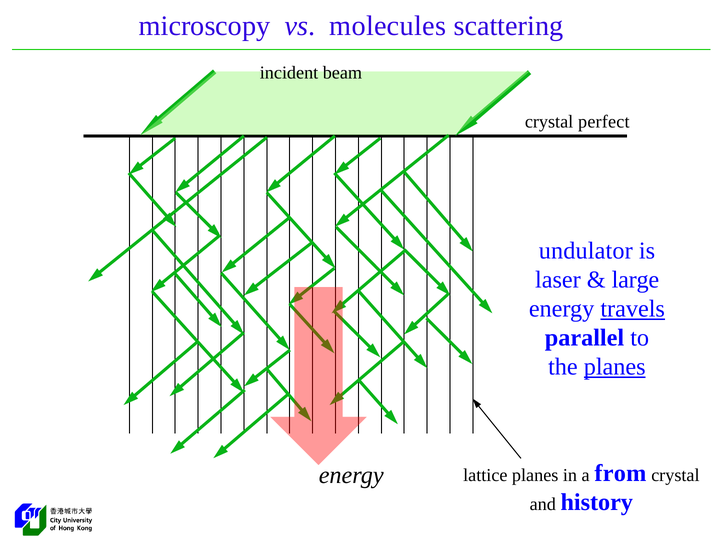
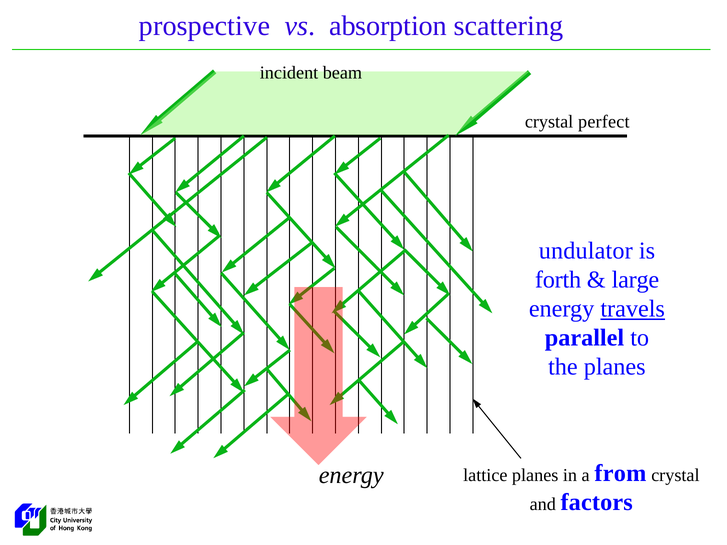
microscopy: microscopy -> prospective (204, 26)
molecules: molecules -> absorption (388, 26)
laser: laser -> forth (558, 280)
planes underline: present -> none (615, 367)
history: history -> factors (597, 502)
